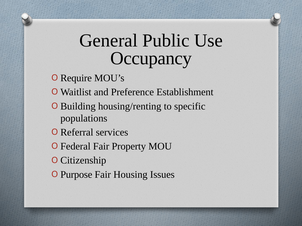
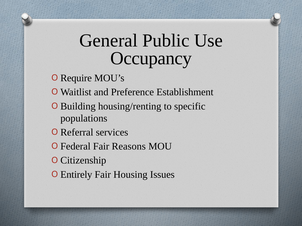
Property: Property -> Reasons (129, 147)
Purpose: Purpose -> Entirely (76, 175)
